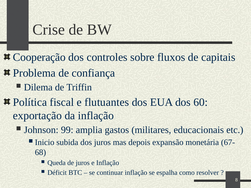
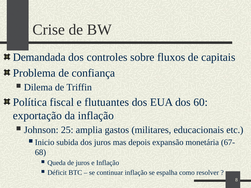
Cooperação: Cooperação -> Demandada (39, 57)
99: 99 -> 25 (67, 130)
